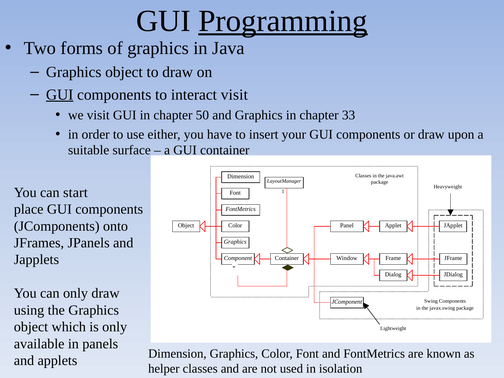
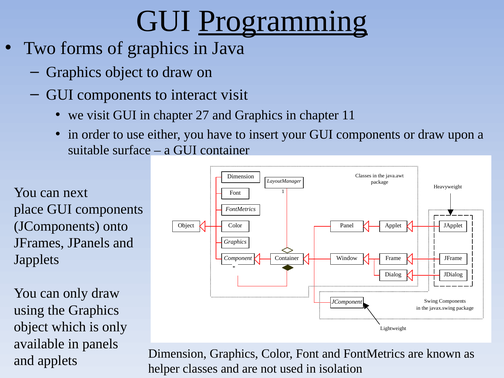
GUI underline: present -> none (60, 95)
50: 50 -> 27 (202, 115)
33: 33 -> 11 (349, 115)
start: start -> next (75, 192)
